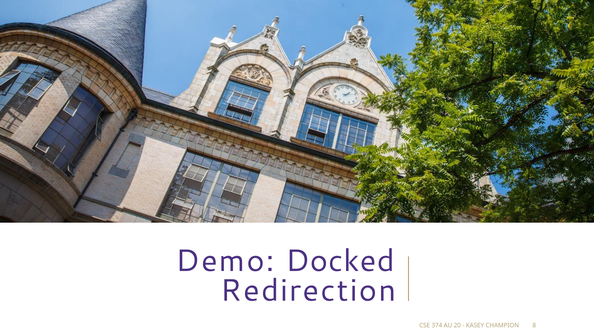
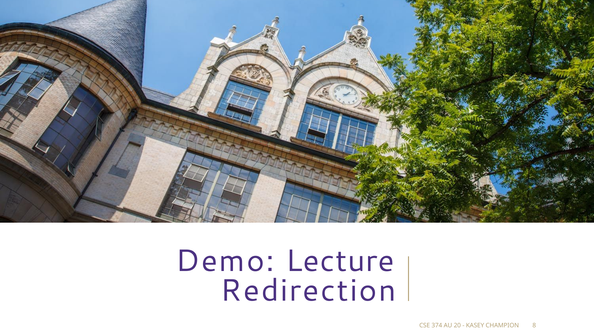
Docked: Docked -> Lecture (340, 261)
